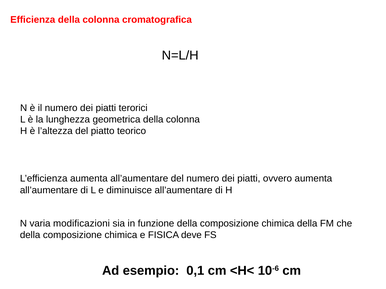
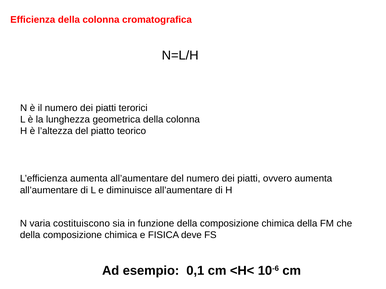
modificazioni: modificazioni -> costituiscono (81, 224)
